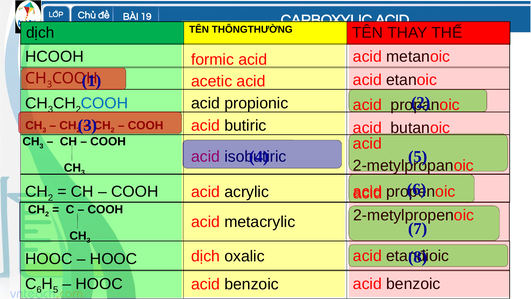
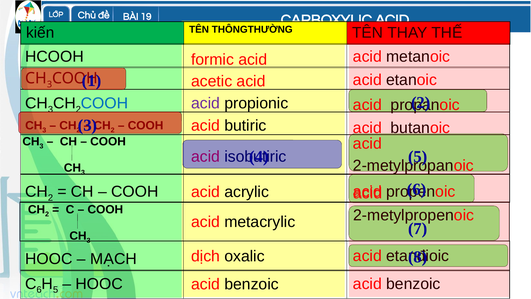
dịch: dịch -> kiến (40, 33)
acid colour: black -> purple (206, 103)
HOOC: HOOC -> MẠCH (114, 259)
